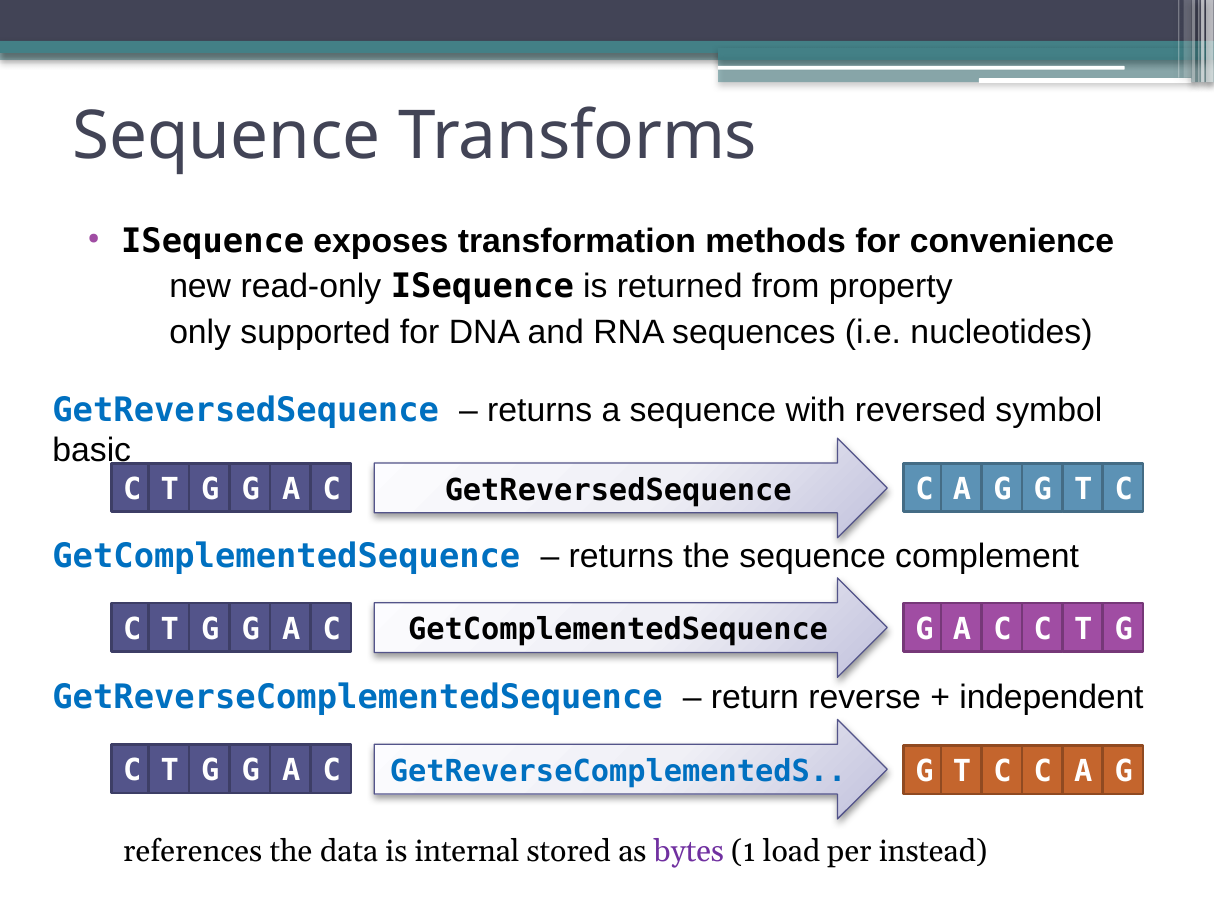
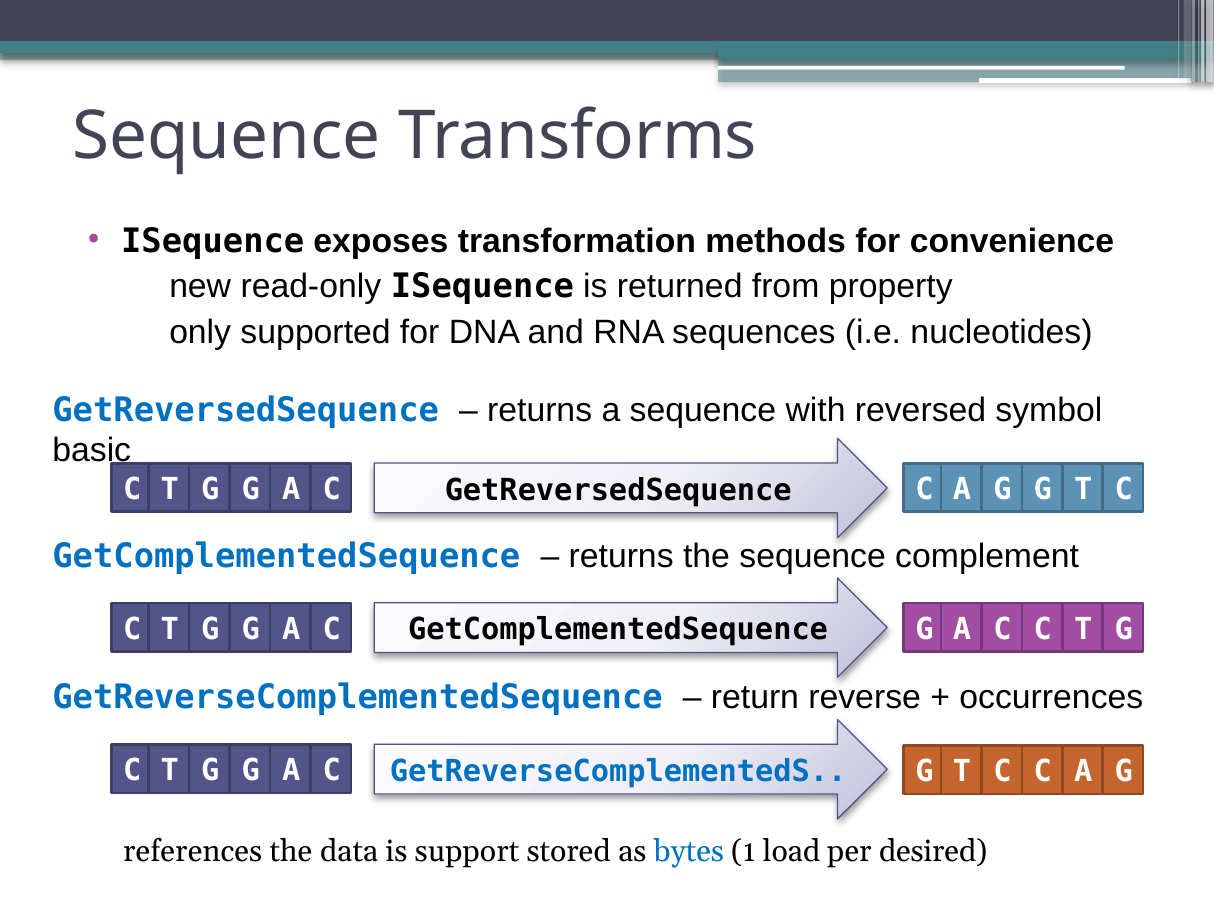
independent: independent -> occurrences (1051, 698)
internal: internal -> support (467, 852)
bytes colour: purple -> blue (689, 852)
instead: instead -> desired (933, 852)
